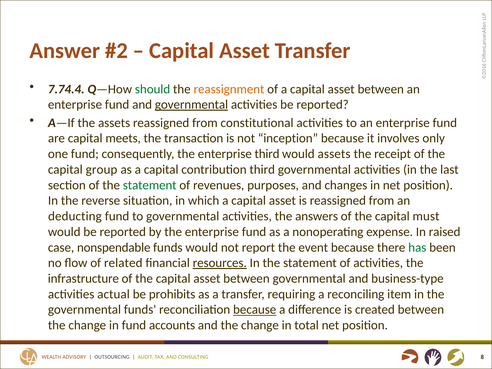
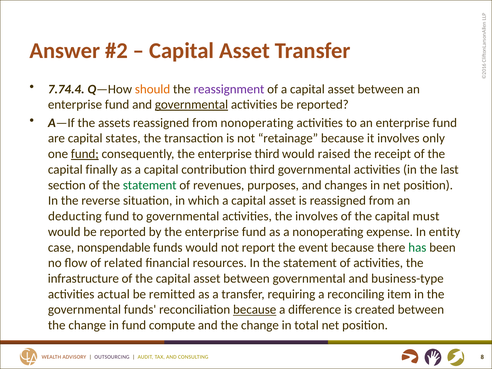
should colour: green -> orange (153, 89)
reassignment colour: orange -> purple (229, 89)
from constitutional: constitutional -> nonoperating (257, 123)
meets: meets -> states (123, 138)
inception: inception -> retainage (288, 138)
fund underline: none -> present (85, 154)
would assets: assets -> raised (334, 154)
group: group -> finally (102, 170)
the answers: answers -> involves (317, 216)
raised: raised -> entity (445, 232)
resources underline: present -> none (220, 263)
prohibits: prohibits -> remitted (172, 294)
accounts: accounts -> compute (172, 325)
